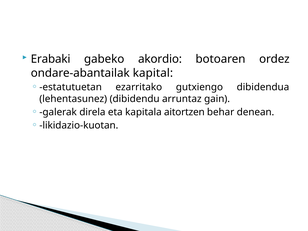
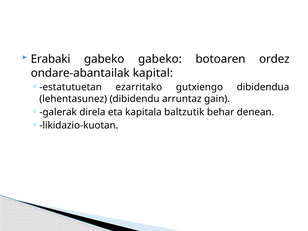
gabeko akordio: akordio -> gabeko (160, 59)
aitortzen: aitortzen -> baltzutik (184, 112)
